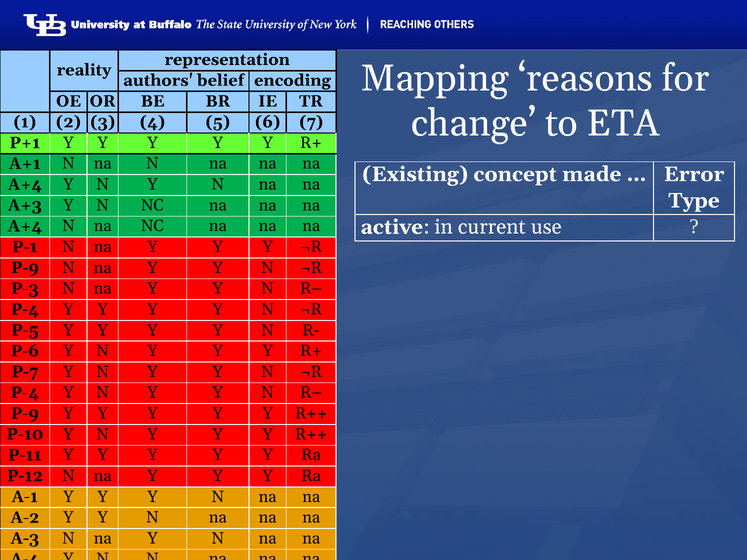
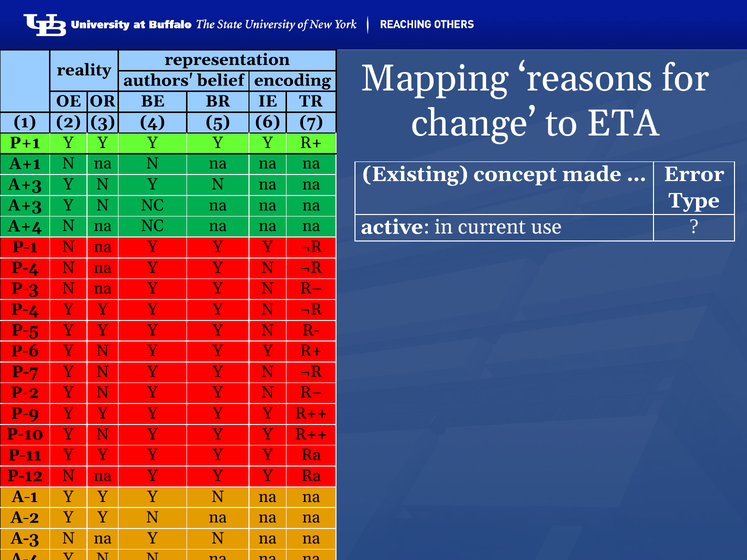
A+4: A+4 -> A+3 (25, 185)
P-9: P-9 -> P-4 (25, 268)
P-4: P-4 -> P-2 (25, 393)
